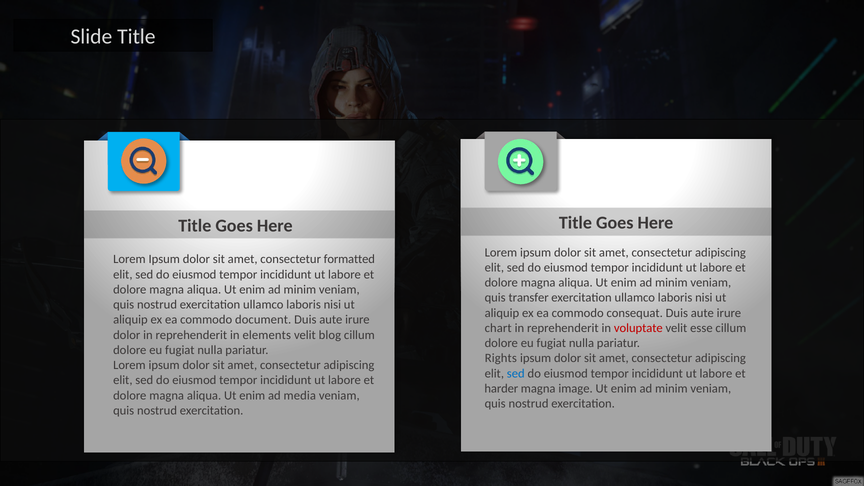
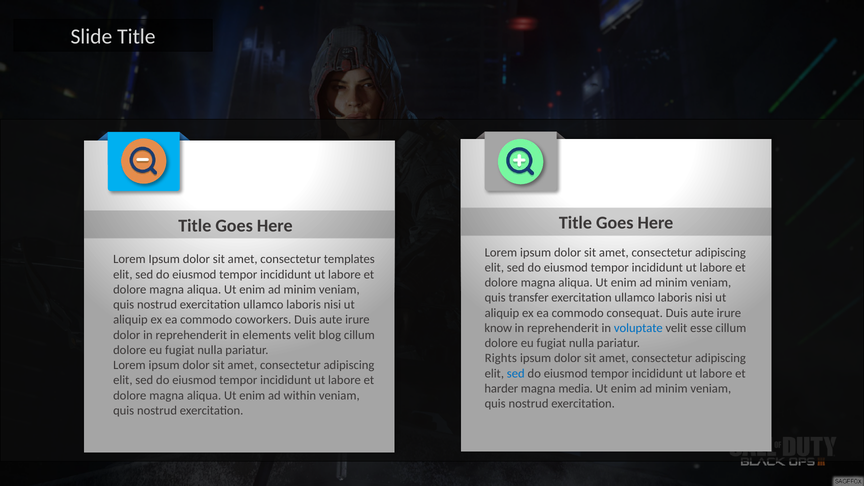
formatted: formatted -> templates (349, 259)
document: document -> coworkers (263, 320)
chart: chart -> know (498, 328)
voluptate colour: red -> blue (638, 328)
image: image -> media (576, 389)
media: media -> within (300, 395)
